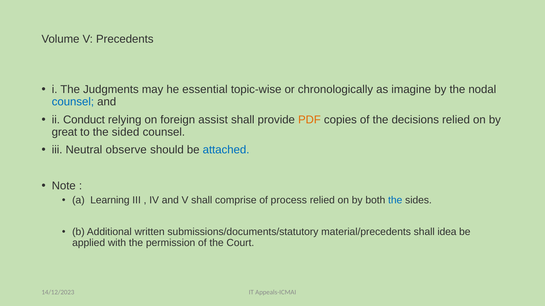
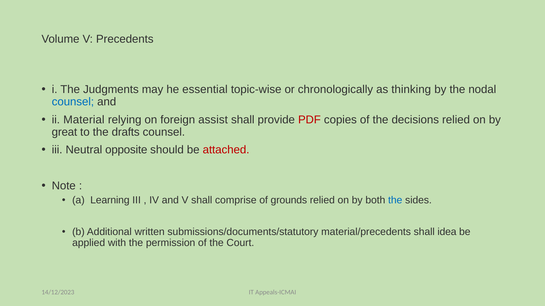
imagine: imagine -> thinking (411, 90)
Conduct: Conduct -> Material (84, 120)
PDF colour: orange -> red (309, 120)
sided: sided -> drafts (126, 132)
observe: observe -> opposite (126, 150)
attached colour: blue -> red (226, 150)
process: process -> grounds (289, 201)
